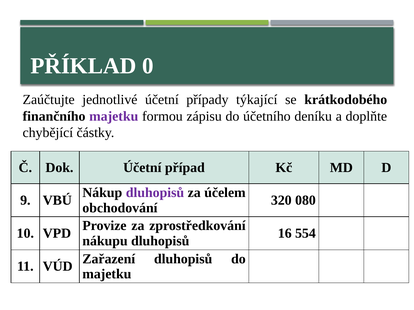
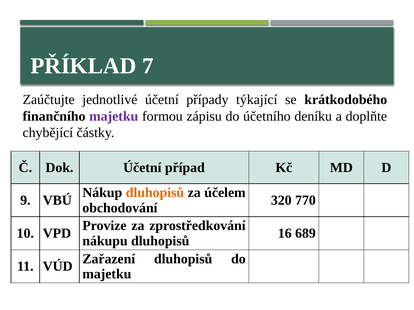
0: 0 -> 7 (148, 66)
dluhopisů colour: purple -> orange (155, 193)
080: 080 -> 770 (305, 201)
554: 554 -> 689 (305, 234)
